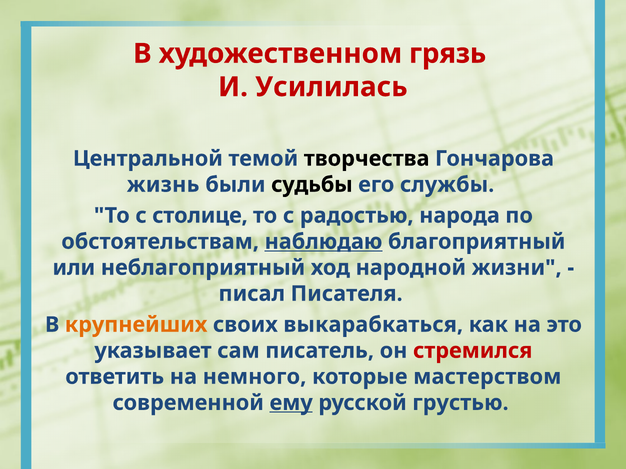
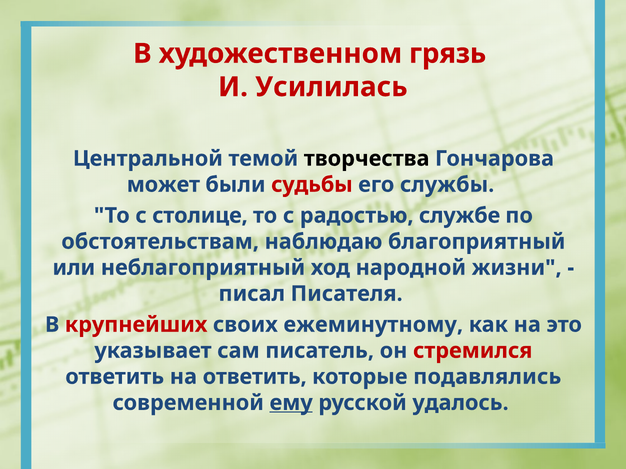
жизнь: жизнь -> может (163, 185)
судьбы colour: black -> red (312, 185)
народа: народа -> службе (460, 216)
наблюдаю underline: present -> none (323, 242)
крупнейших colour: orange -> red (136, 325)
выкарабкаться: выкарабкаться -> ежеминутному (373, 325)
на немного: немного -> ответить (255, 377)
мастерством: мастерством -> подавлялись (487, 377)
грустью: грустью -> удалось (461, 403)
